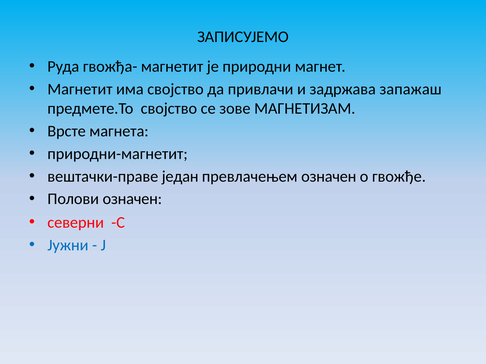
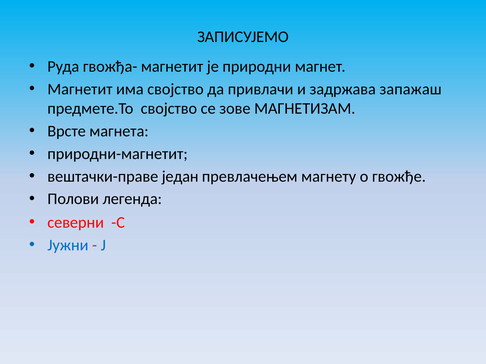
превлачењем означен: означен -> магнету (329, 177)
Полови означен: означен -> легенда (132, 199)
